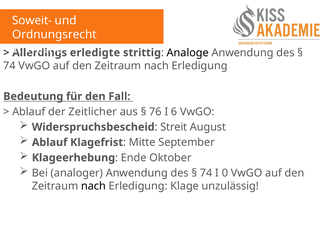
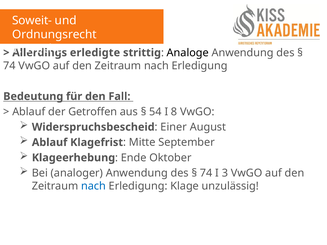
Zeitlicher: Zeitlicher -> Getroffen (93, 112)
76: 76 -> 54 (155, 112)
6: 6 -> 8 (174, 112)
Streit: Streit -> Einer (174, 127)
0: 0 -> 3 (225, 173)
nach colour: black -> blue (94, 186)
